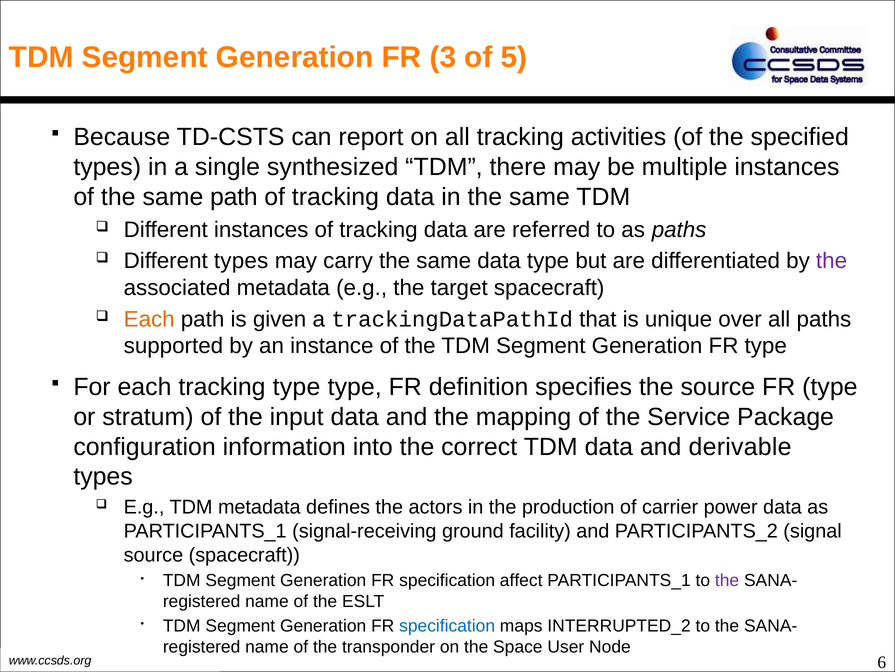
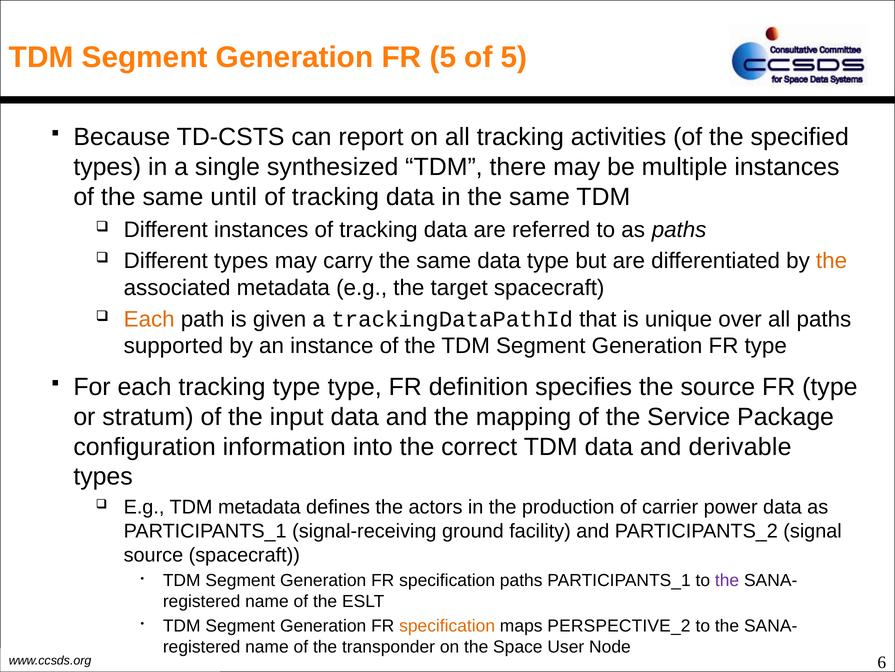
FR 3: 3 -> 5 (443, 57)
same path: path -> until (234, 197)
the colour: purple -> orange (832, 261)
specification affect: affect -> paths (521, 580)
specification colour: blue -> orange (447, 625)
INTERRUPTED_2: INTERRUPTED_2 -> PERSPECTIVE_2 (619, 625)
